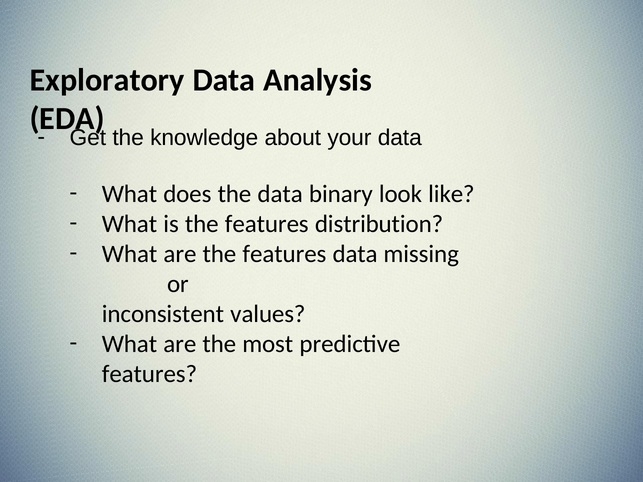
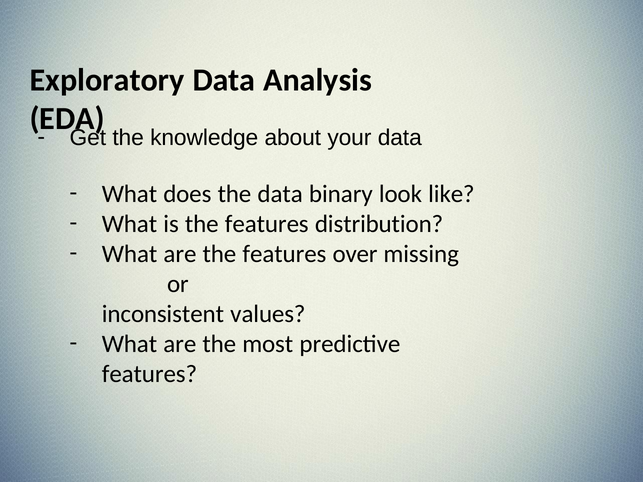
features data: data -> over (355, 254)
